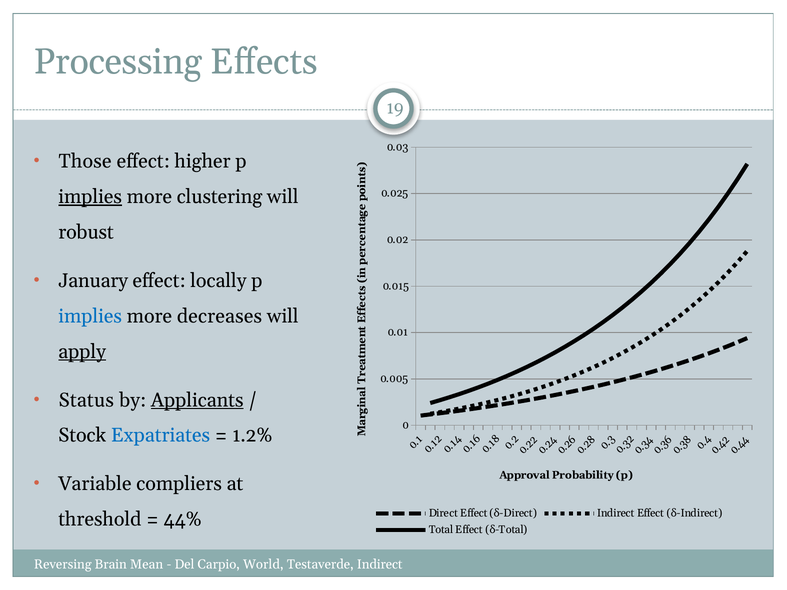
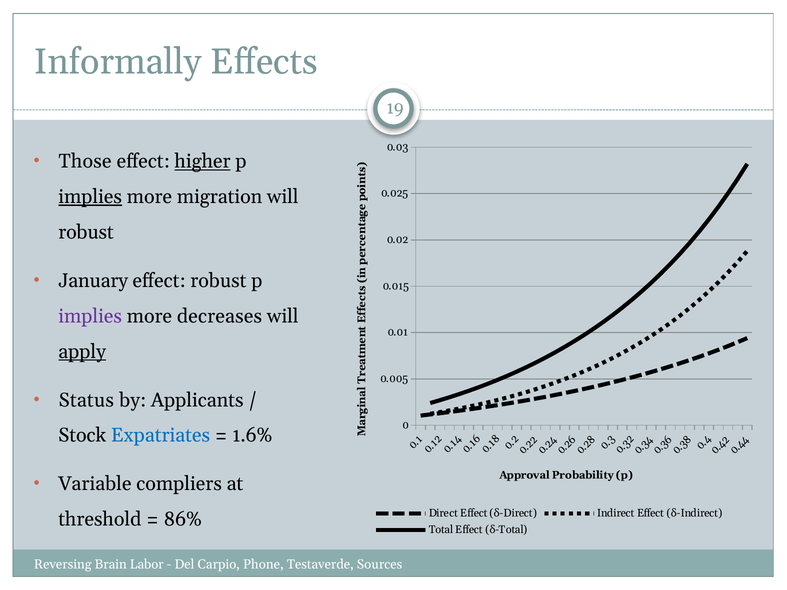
Processing: Processing -> Informally (118, 62)
higher underline: none -> present (203, 162)
clustering: clustering -> migration (220, 197)
effect locally: locally -> robust (218, 281)
implies colour: blue -> purple (90, 316)
Applicants underline: present -> none (197, 400)
1.2%: 1.2% -> 1.6% (252, 436)
44%: 44% -> 86% (183, 520)
Mean: Mean -> Labor (147, 564)
World: World -> Phone (263, 564)
Testaverde Indirect: Indirect -> Sources (380, 564)
